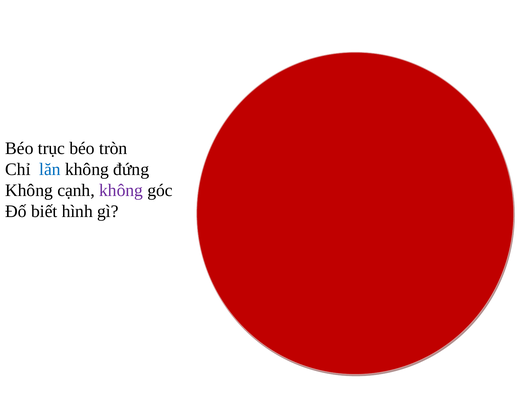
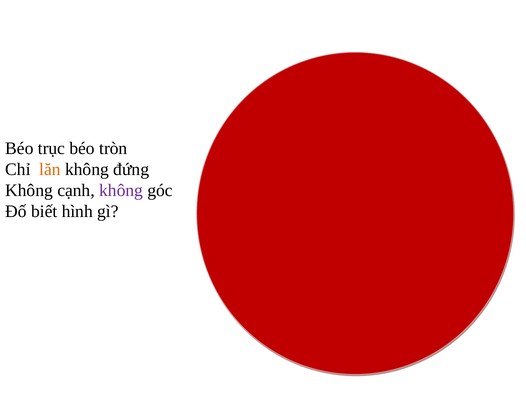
lăn colour: blue -> orange (50, 169)
